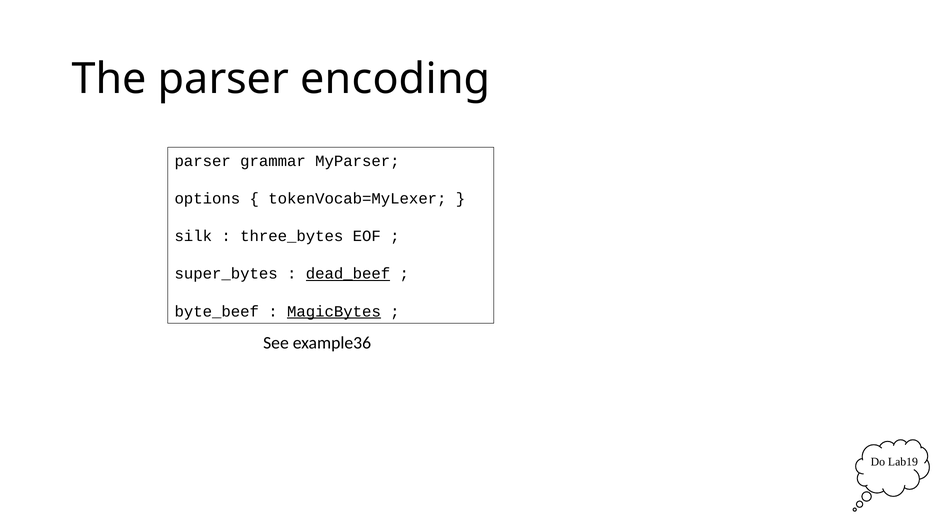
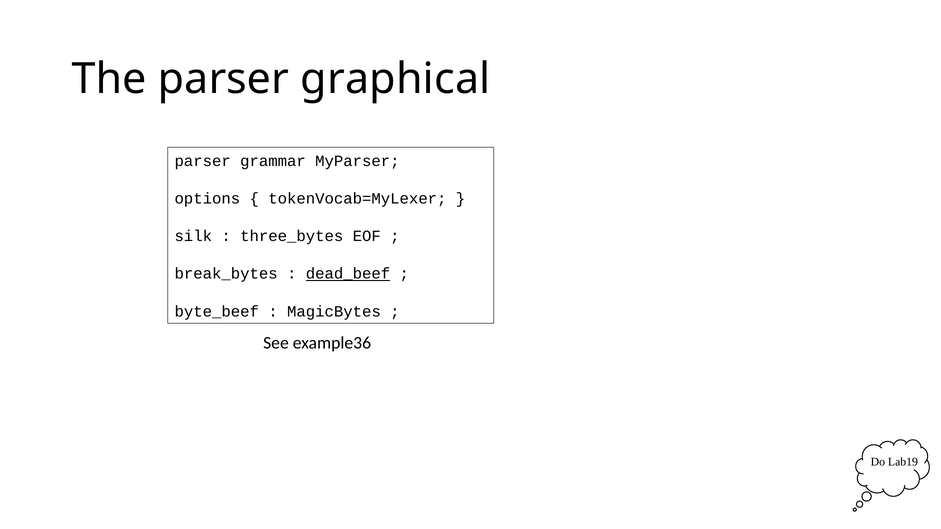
encoding: encoding -> graphical (395, 79)
super_bytes: super_bytes -> break_bytes (226, 274)
MagicBytes underline: present -> none (334, 312)
